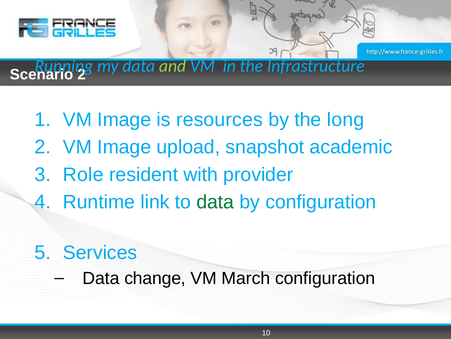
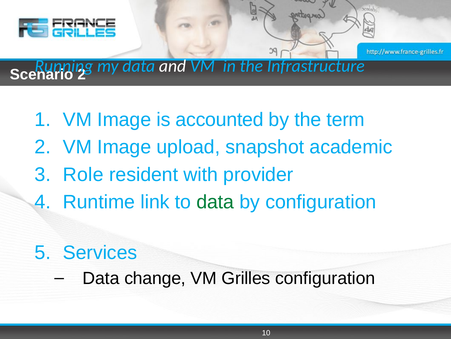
and colour: light green -> white (173, 66)
resources: resources -> accounted (220, 120)
long: long -> term (346, 120)
March: March -> Grilles (246, 278)
